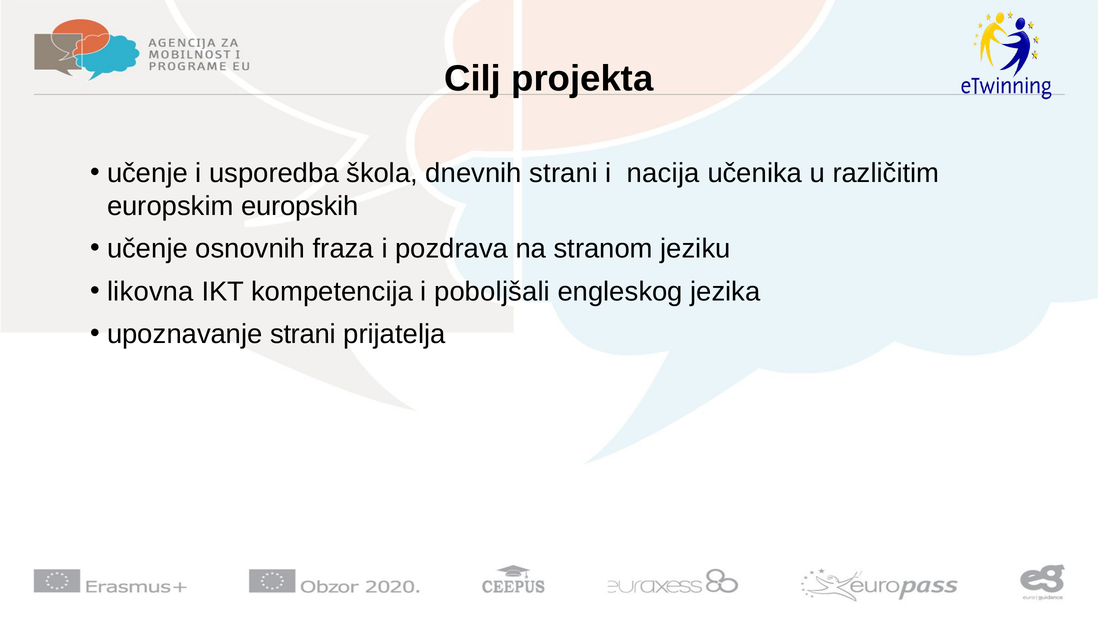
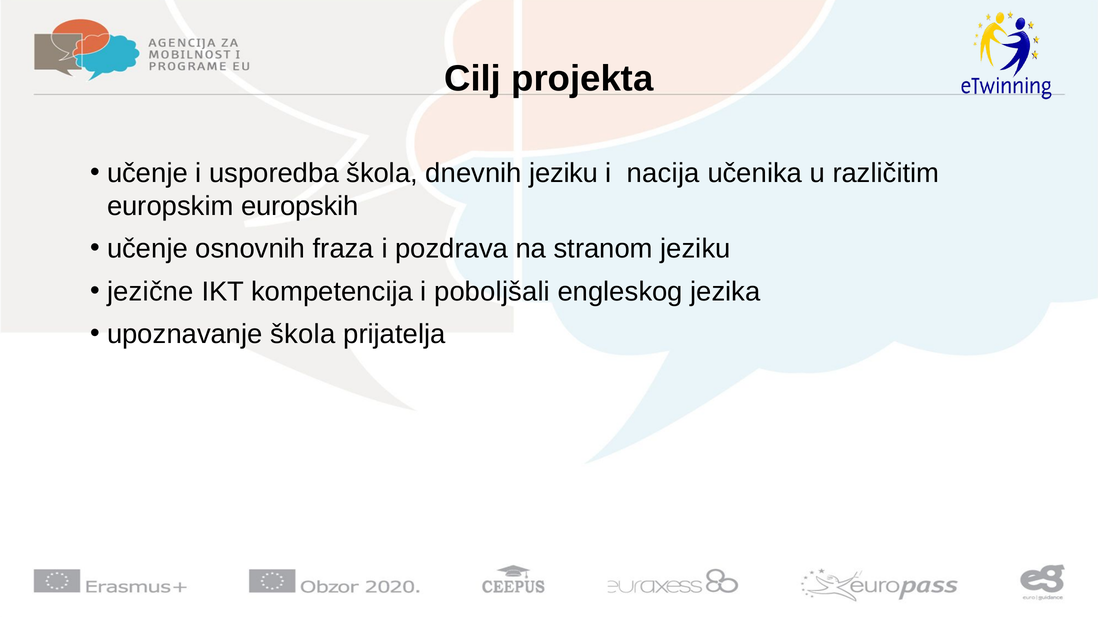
dnevnih strani: strani -> jeziku (564, 173)
likovna: likovna -> jezične (150, 292)
upoznavanje strani: strani -> škola (303, 335)
